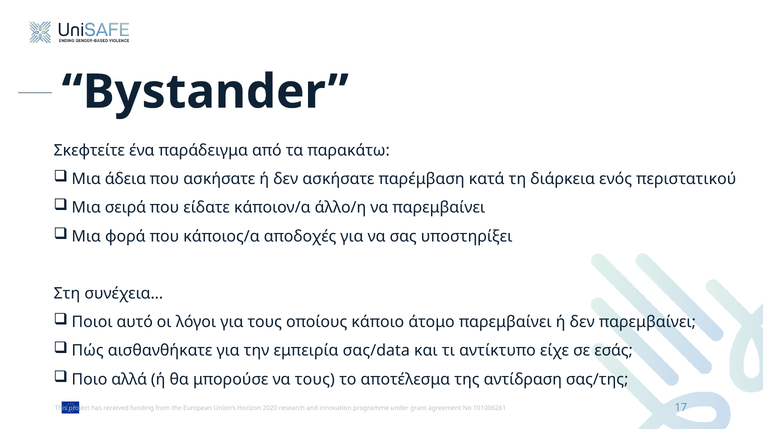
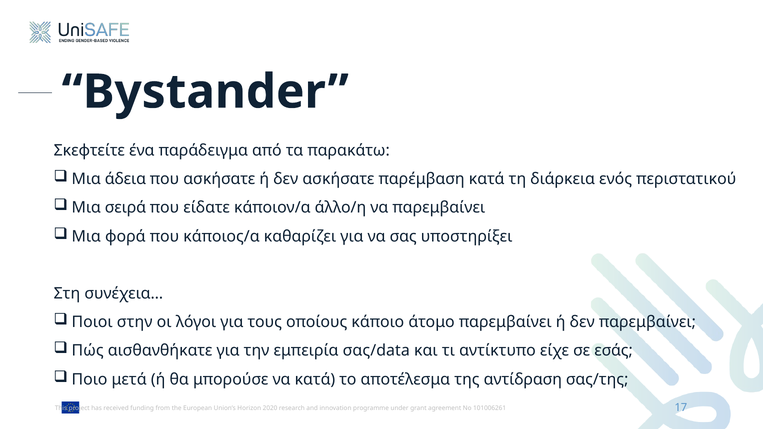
αποδοχές: αποδοχές -> καθαρίζει (300, 236)
αυτό: αυτό -> στην (135, 322)
αλλά: αλλά -> μετά (129, 380)
να τους: τους -> κατά (315, 380)
